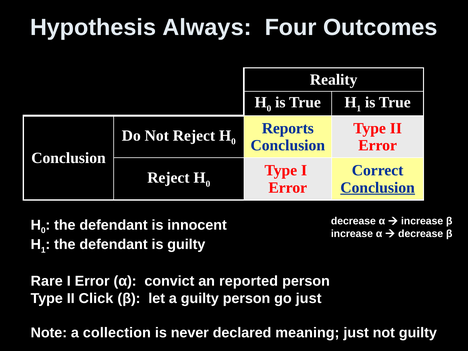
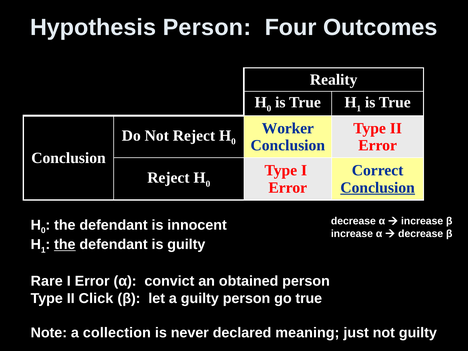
Hypothesis Always: Always -> Person (207, 28)
Reports: Reports -> Worker (288, 128)
the underline: none -> present (65, 245)
reported: reported -> obtained (249, 281)
go just: just -> true (309, 298)
